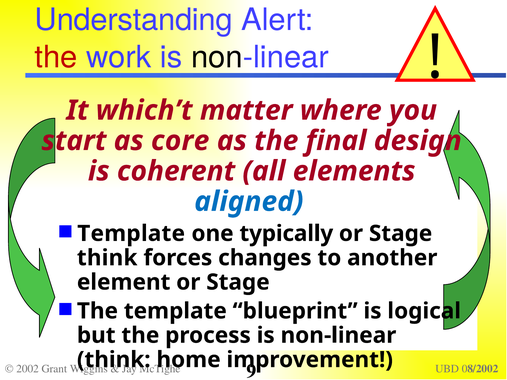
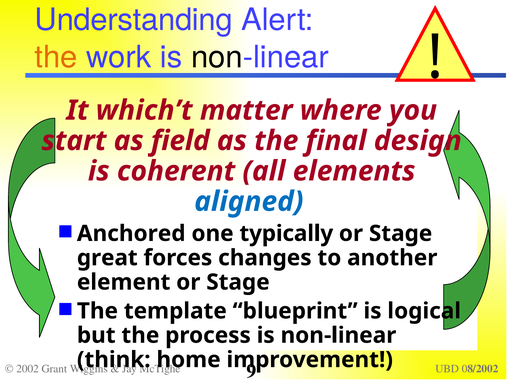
the colour: red -> orange (56, 57)
core: core -> field (180, 141)
Template: Template -> Anchored (131, 234)
think: think -> great (107, 258)
